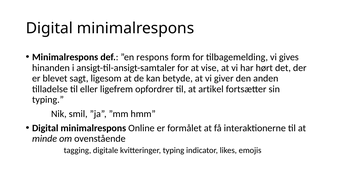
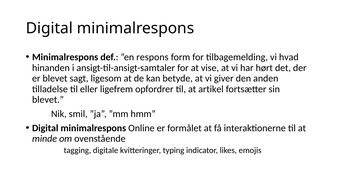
gives: gives -> hvad (289, 57)
typing: typing -> blevet (48, 100)
